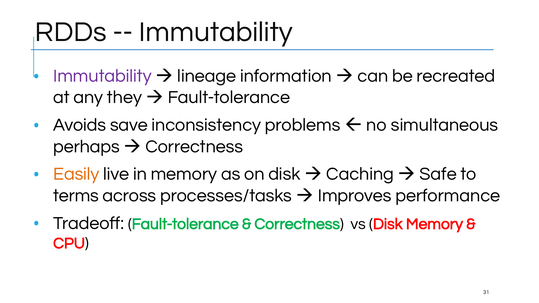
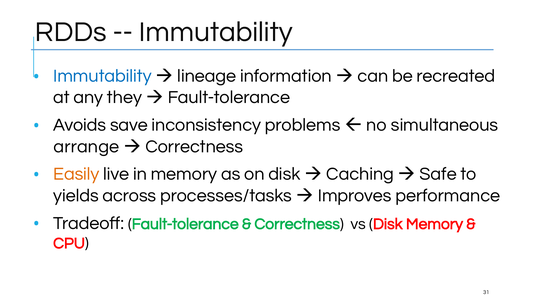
Immutability colour: purple -> blue (102, 76)
perhaps: perhaps -> arrange (86, 147)
terms: terms -> yields (76, 196)
